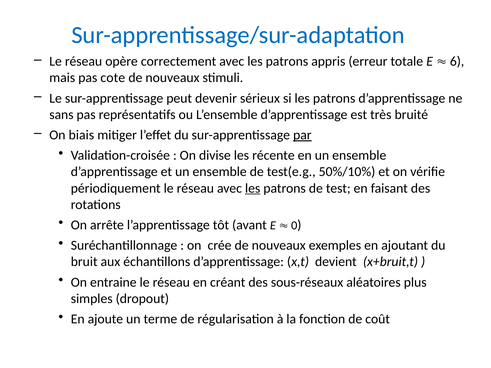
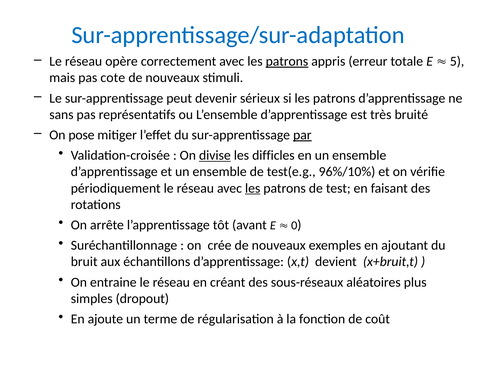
patrons underline: none -> present (287, 61)
6: 6 -> 5 (457, 61)
biais: biais -> pose (81, 135)
divise underline: none -> present (215, 156)
récente: récente -> difficles (273, 156)
50%/10%: 50%/10% -> 96%/10% (347, 172)
